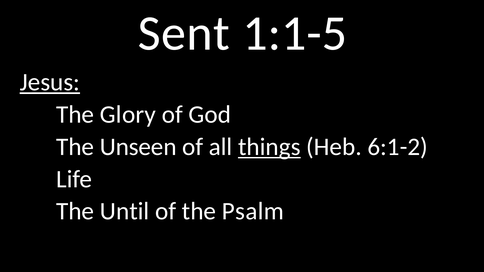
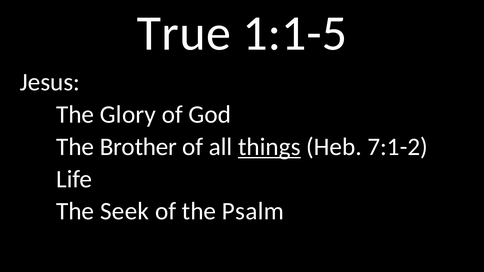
Sent: Sent -> True (184, 33)
Jesus underline: present -> none (50, 82)
Unseen: Unseen -> Brother (138, 147)
6:1-2: 6:1-2 -> 7:1-2 (398, 147)
Until: Until -> Seek (125, 212)
